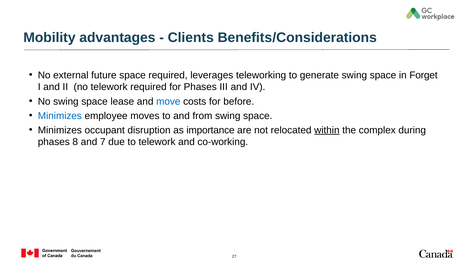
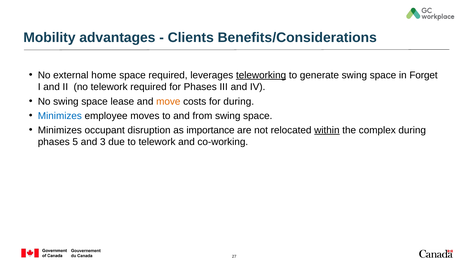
future: future -> home (104, 75)
teleworking underline: none -> present (261, 75)
move colour: blue -> orange (168, 101)
for before: before -> during (239, 101)
8: 8 -> 5 (75, 142)
7: 7 -> 3 (103, 142)
